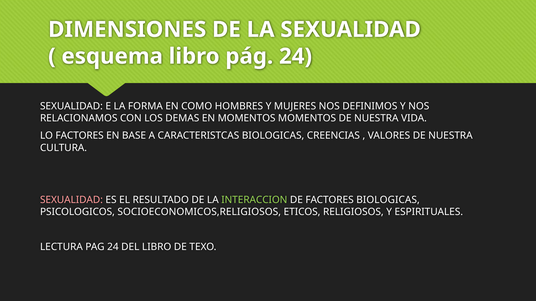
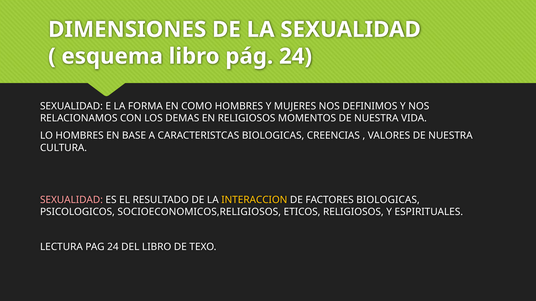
EN MOMENTOS: MOMENTOS -> RELIGIOSOS (247, 118)
LO FACTORES: FACTORES -> HOMBRES (80, 136)
INTERACCION colour: light green -> yellow (254, 200)
